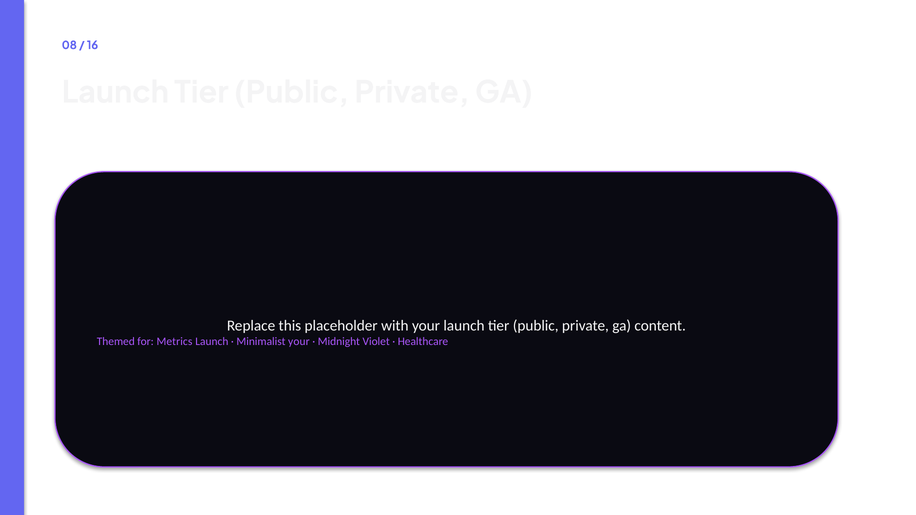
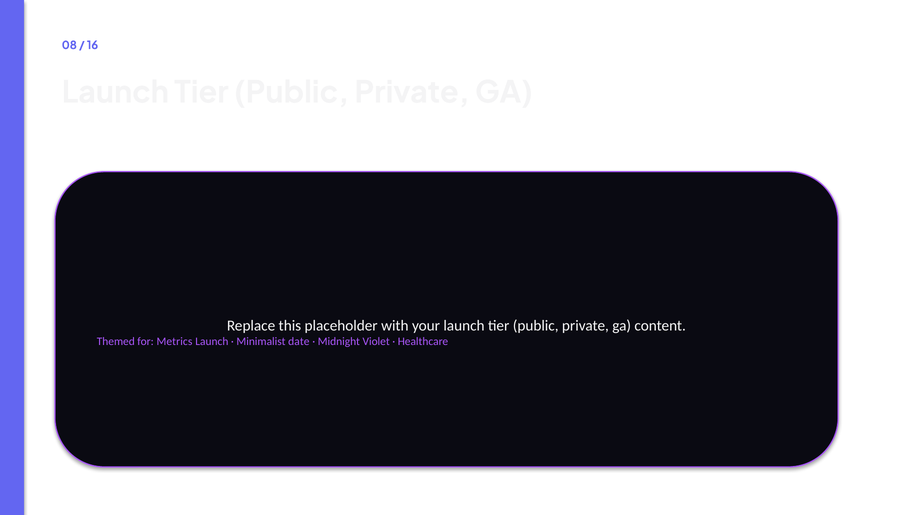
Minimalist your: your -> date (299, 341)
